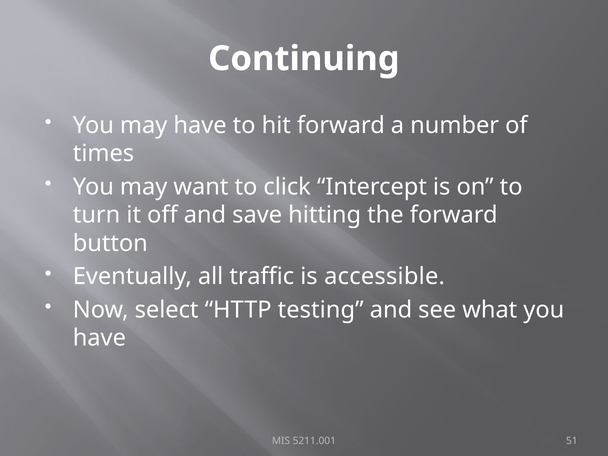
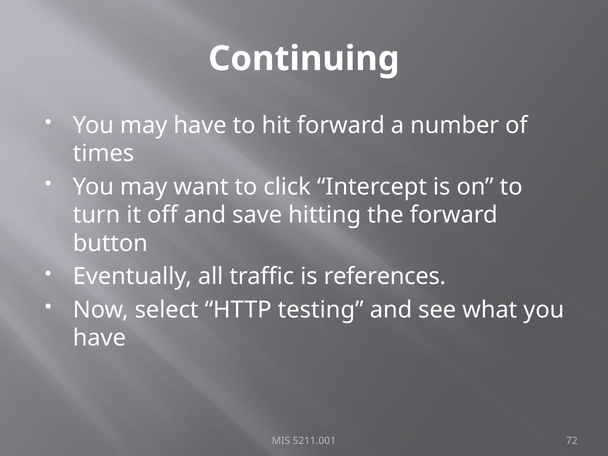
accessible: accessible -> references (385, 277)
51: 51 -> 72 (572, 441)
